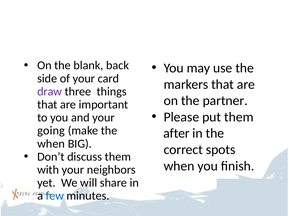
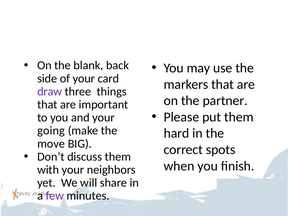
after: after -> hard (176, 134)
when: when -> move (51, 144)
few colour: blue -> purple (55, 196)
